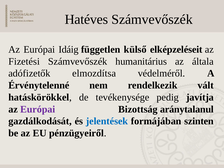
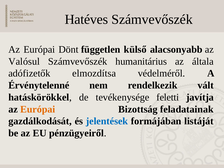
Idáig: Idáig -> Dönt (69, 49)
elképzeléseit: elképzeléseit -> alacsonyabb (176, 49)
Fizetési: Fizetési -> Valósul (24, 61)
pedig: pedig -> feletti (168, 97)
Európai colour: purple -> orange (38, 109)
aránytalanul: aránytalanul -> feladatainak (187, 109)
szinten: szinten -> listáját (199, 121)
